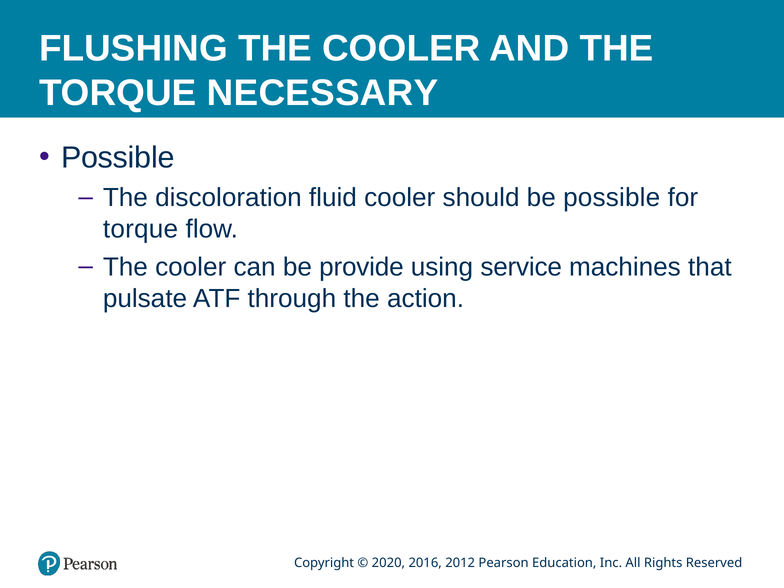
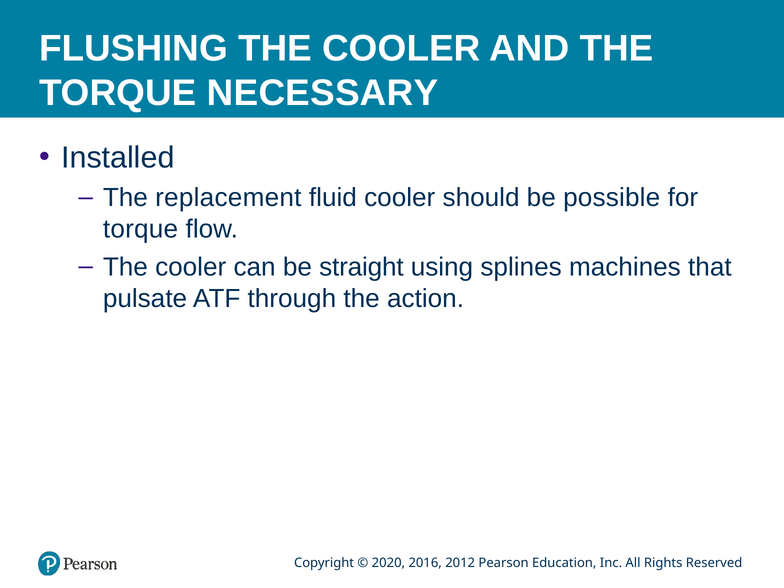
Possible: Possible -> Installed (118, 158)
discoloration: discoloration -> replacement (228, 198)
provide: provide -> straight (361, 267)
service: service -> splines (521, 267)
